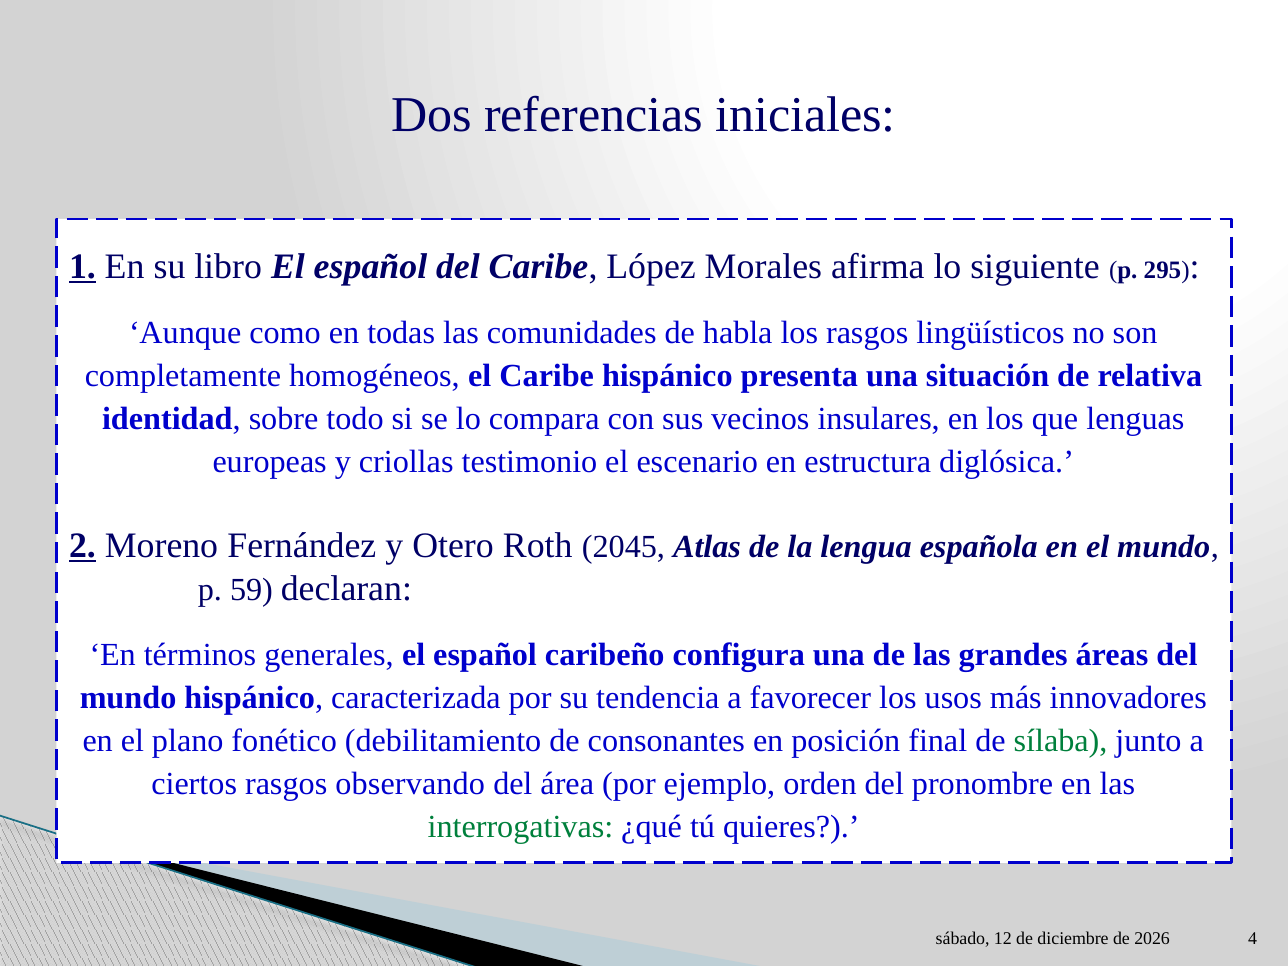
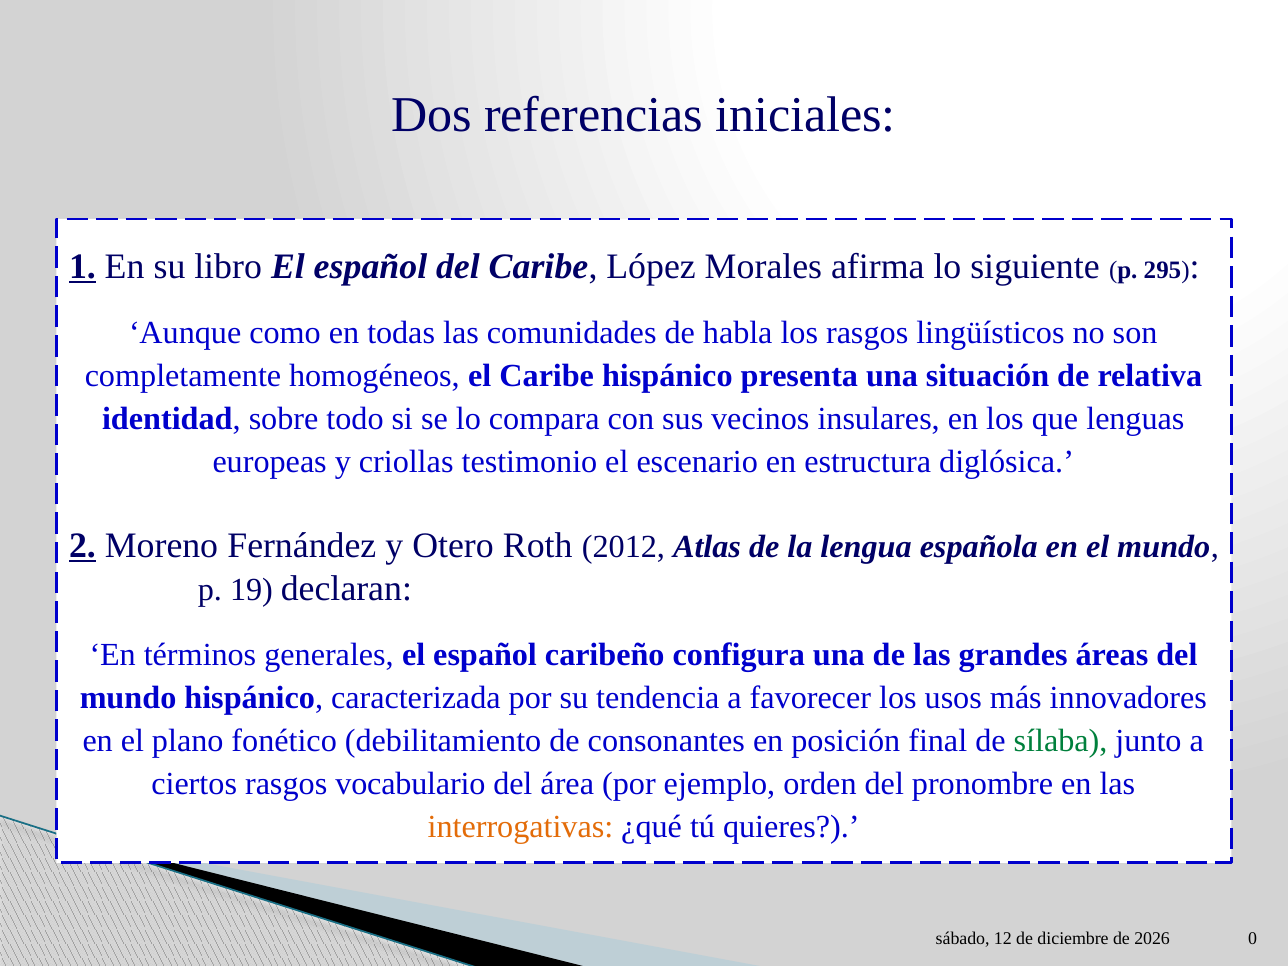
2045: 2045 -> 2012 (623, 547)
59: 59 -> 19 (251, 590)
observando: observando -> vocabulario (410, 784)
interrogativas colour: green -> orange (520, 827)
4: 4 -> 0 (1253, 938)
